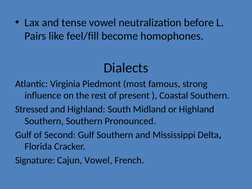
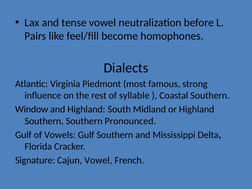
present: present -> syllable (134, 96)
Stressed: Stressed -> Window (32, 109)
Second: Second -> Vowels (60, 135)
